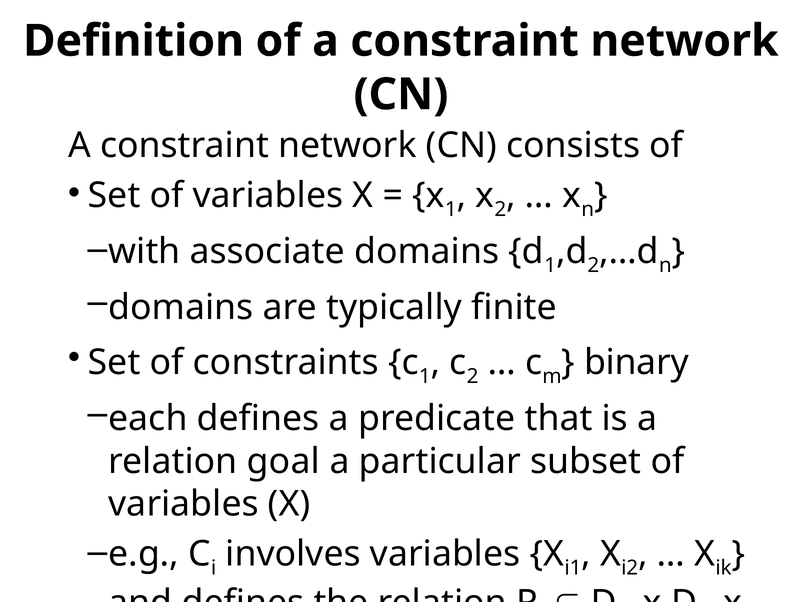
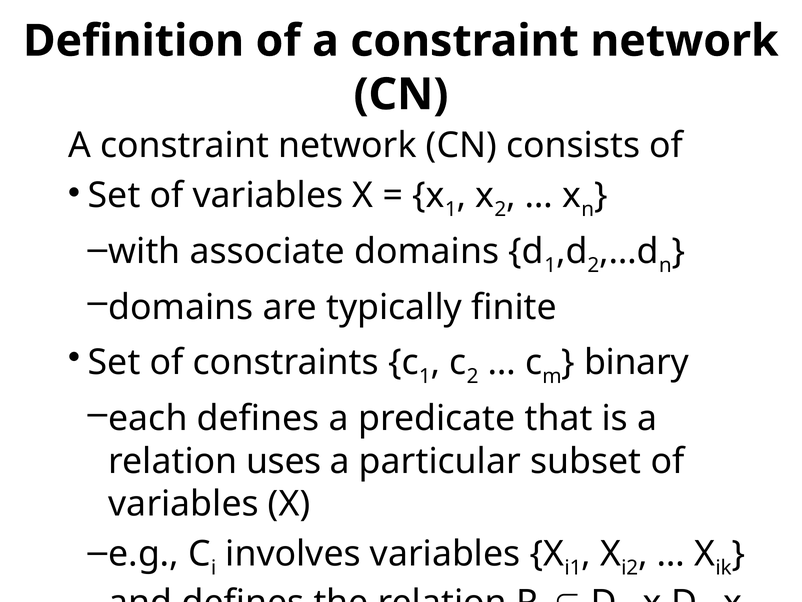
goal: goal -> uses (284, 461)
